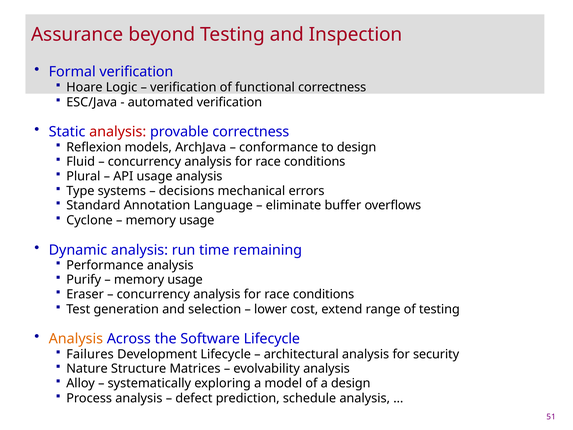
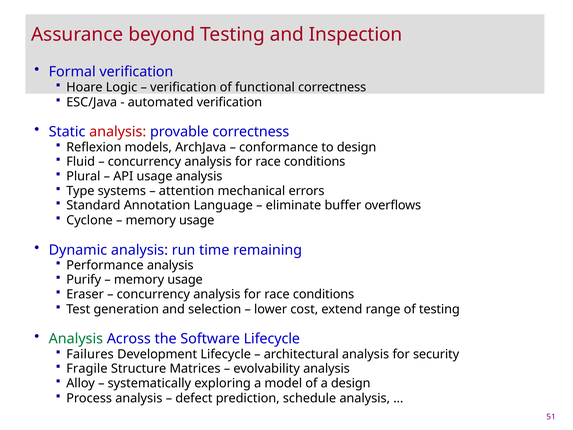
decisions: decisions -> attention (187, 191)
Analysis colour: orange -> green (76, 339)
Nature: Nature -> Fragile (87, 369)
